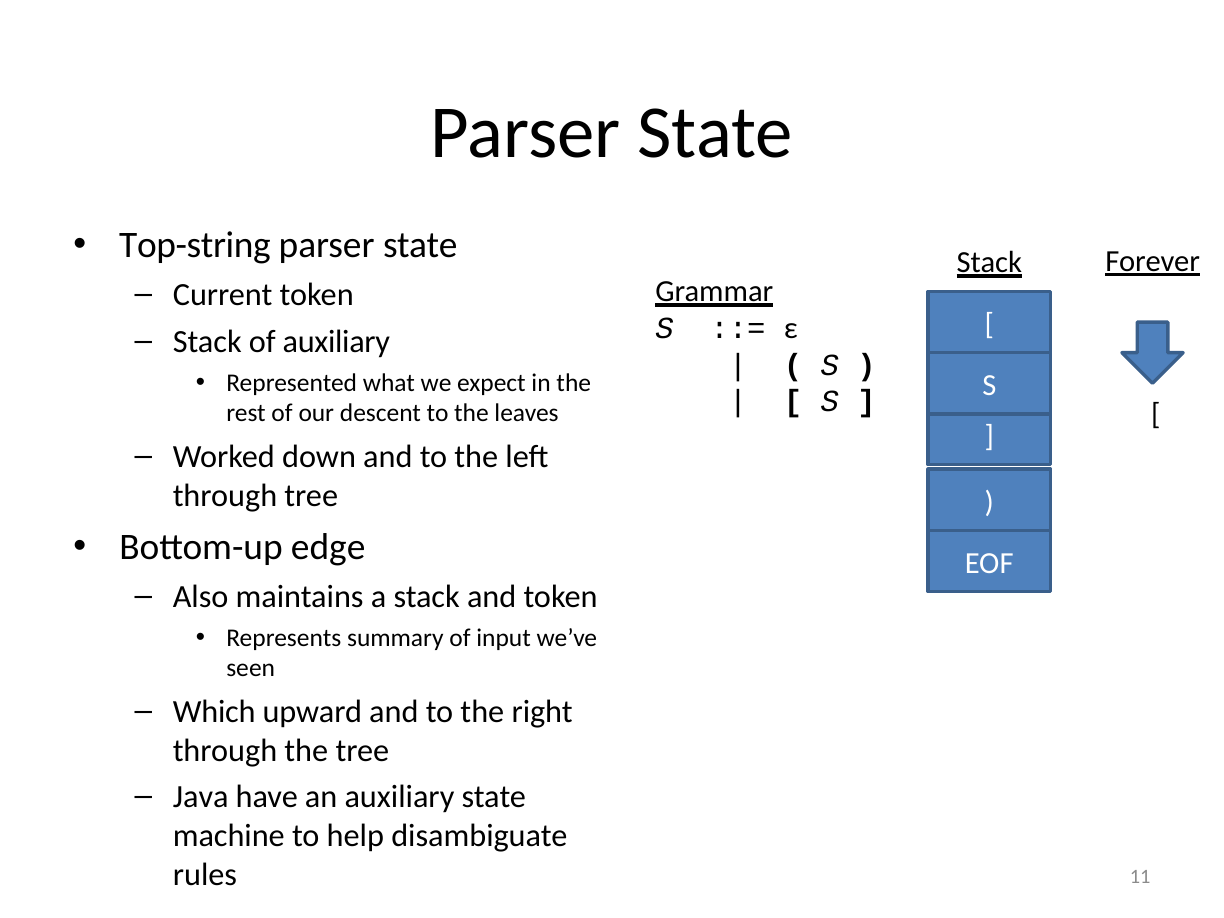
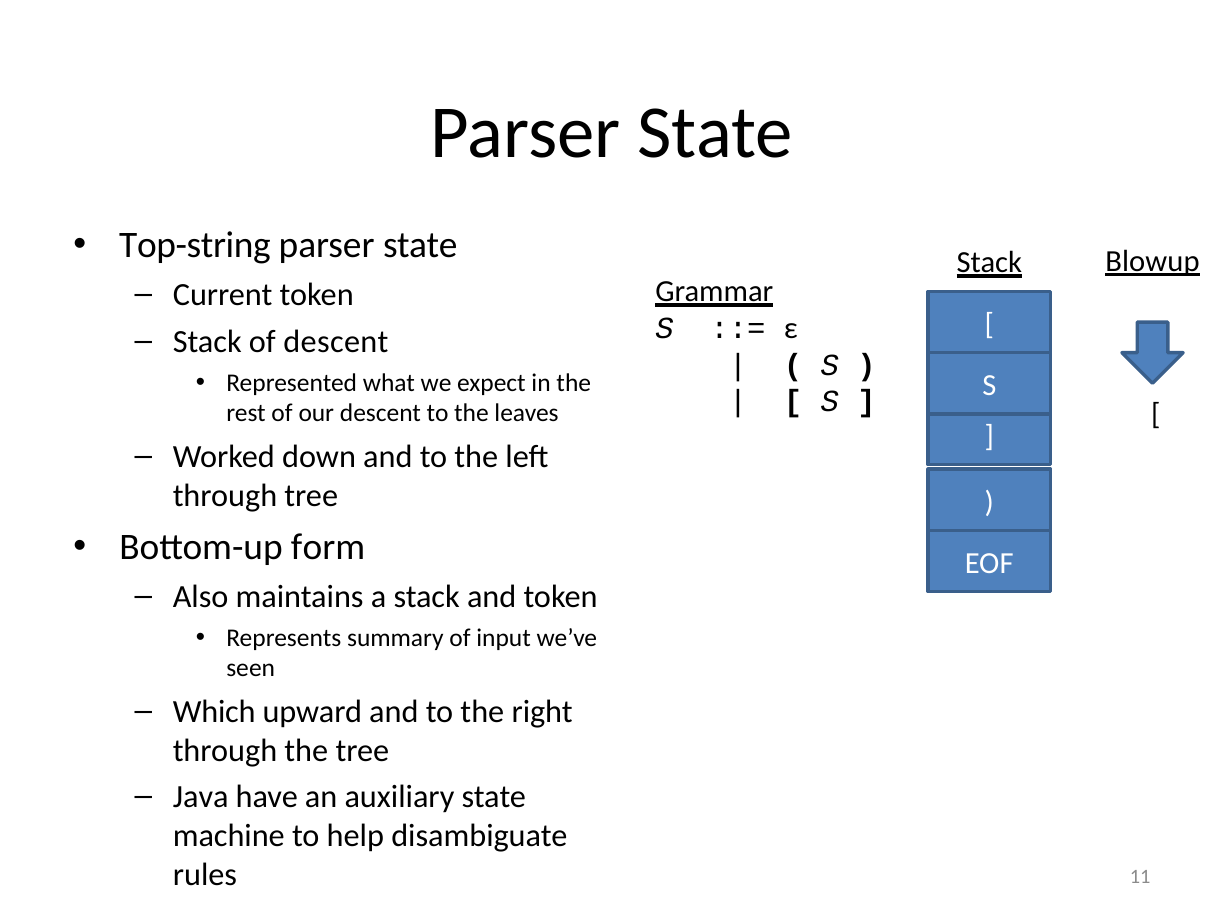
Forever: Forever -> Blowup (1152, 261)
of auxiliary: auxiliary -> descent (336, 342)
edge: edge -> form (328, 547)
